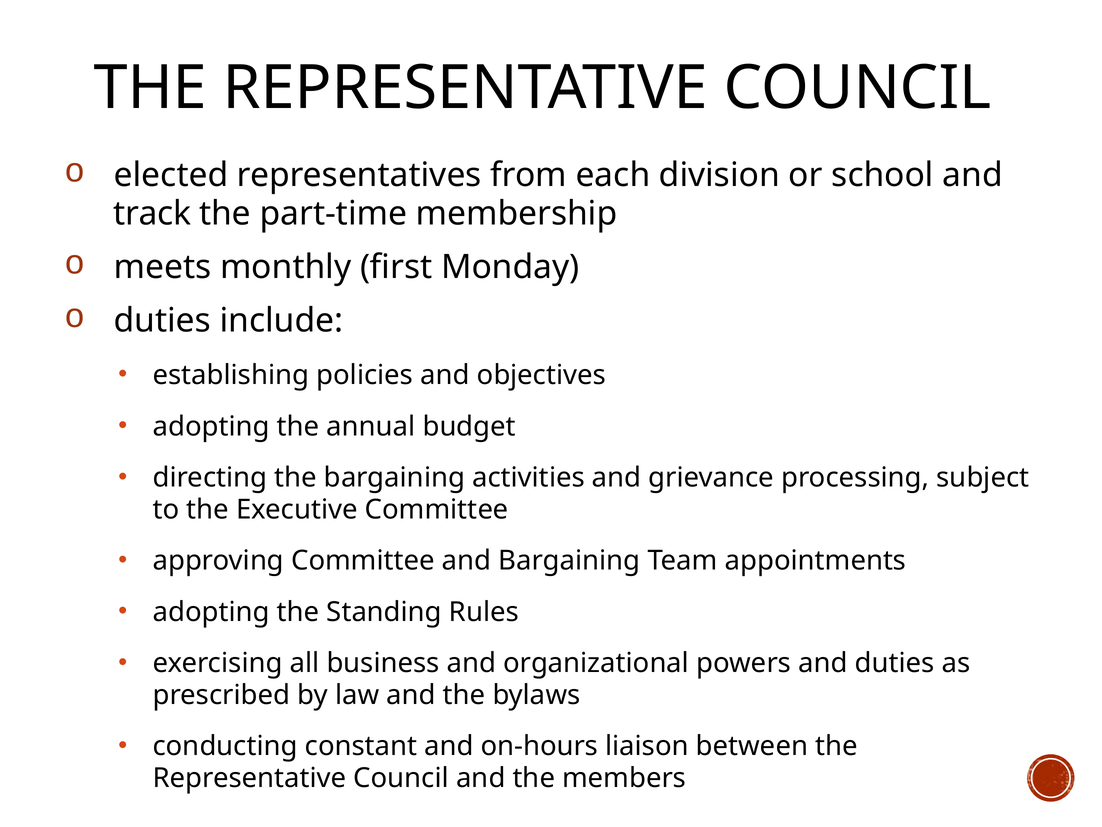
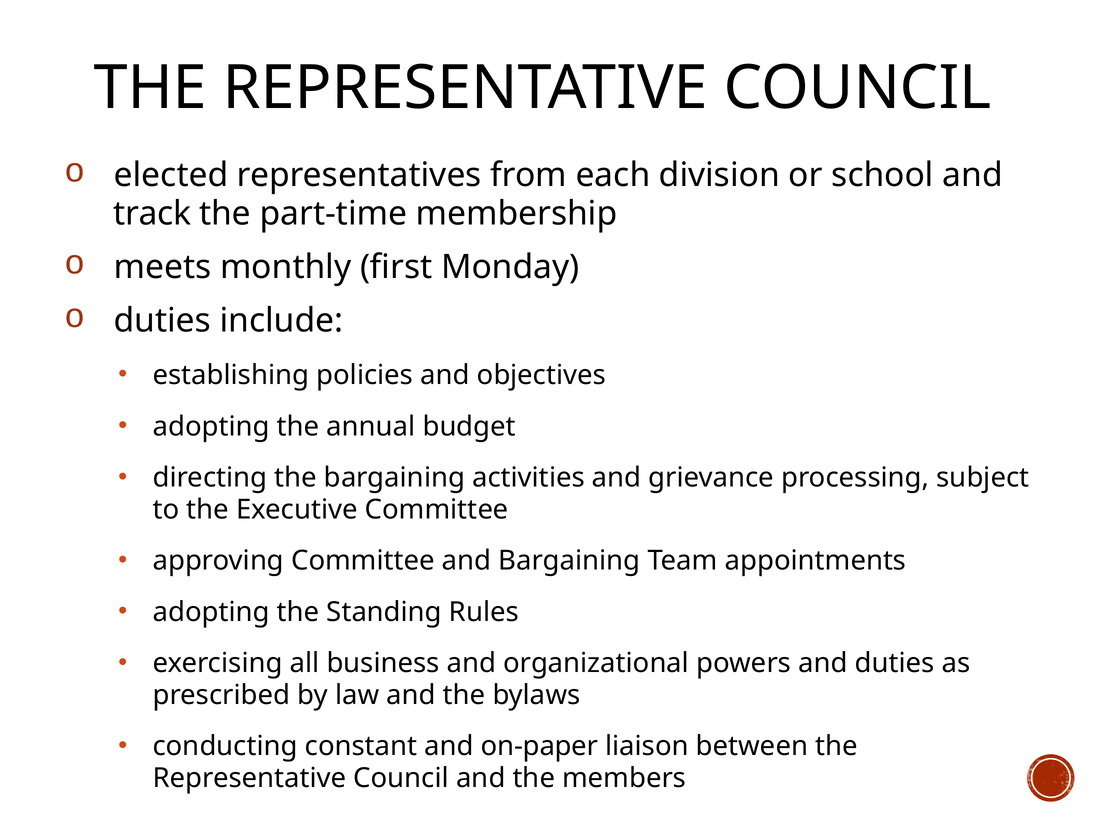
on-hours: on-hours -> on-paper (540, 746)
